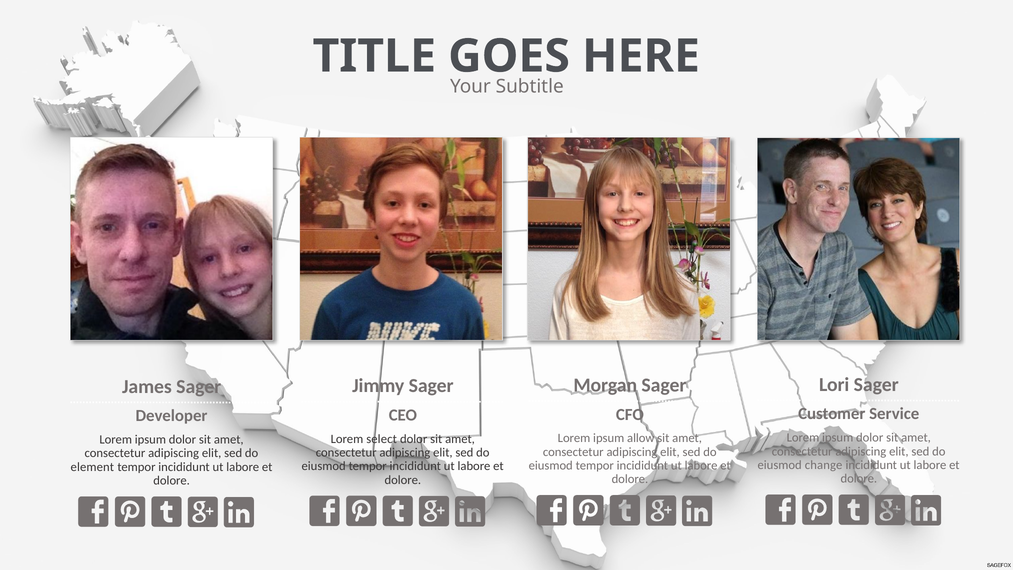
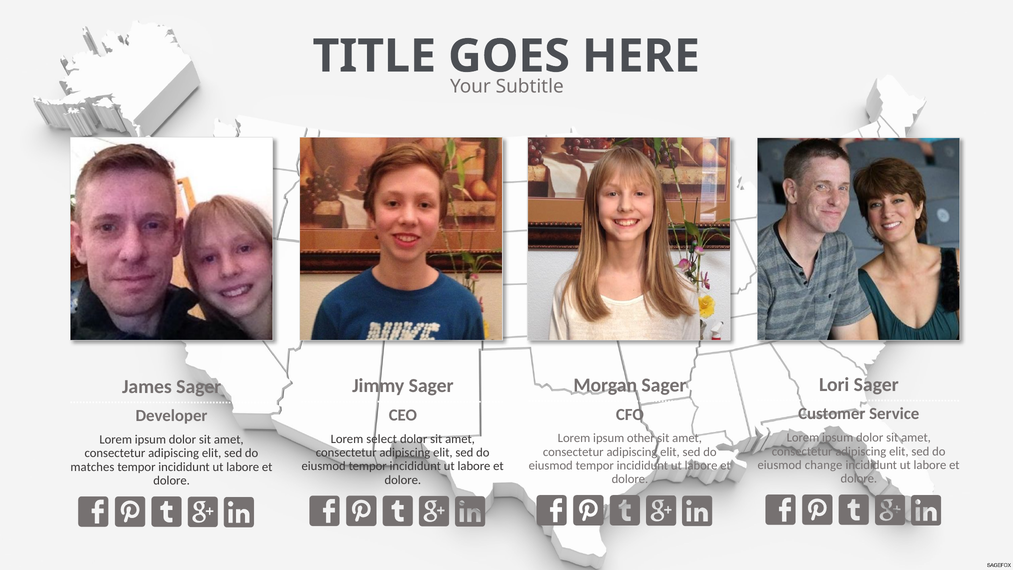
allow: allow -> other (641, 438)
element: element -> matches (92, 467)
